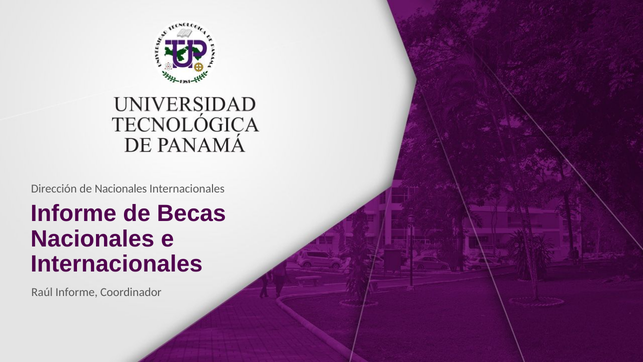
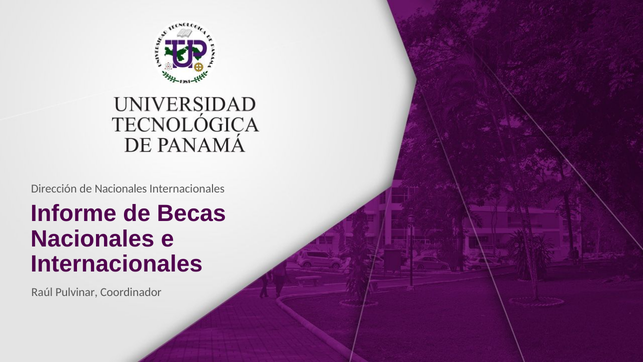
Raúl Informe: Informe -> Pulvinar (77, 292)
